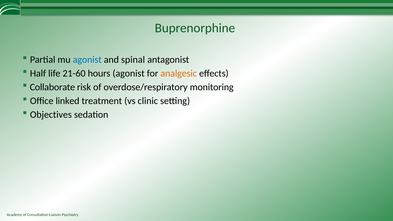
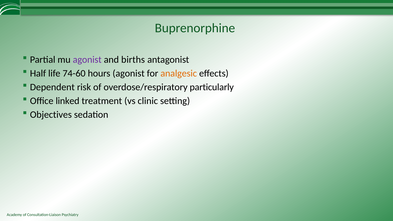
agonist colour: blue -> purple (87, 60)
spinal: spinal -> births (133, 60)
21-60: 21-60 -> 74-60 (74, 73)
Collaborate: Collaborate -> Dependent (52, 87)
monitoring: monitoring -> particularly (212, 87)
